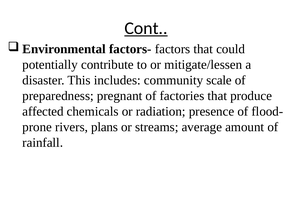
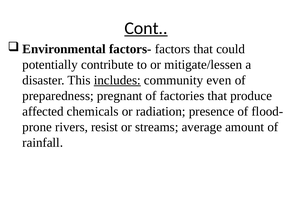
includes underline: none -> present (117, 80)
scale: scale -> even (219, 80)
plans: plans -> resist (105, 127)
